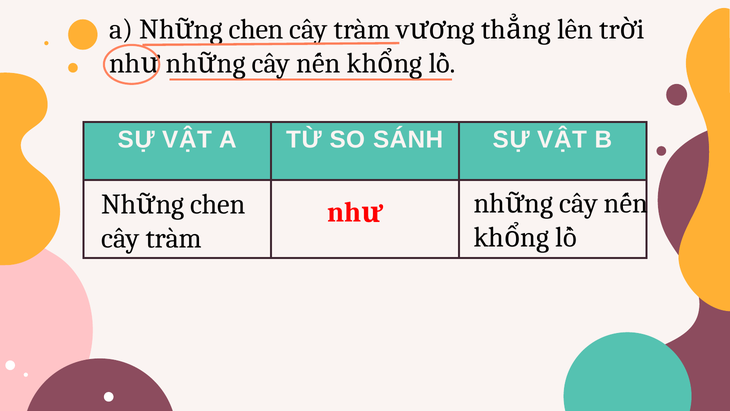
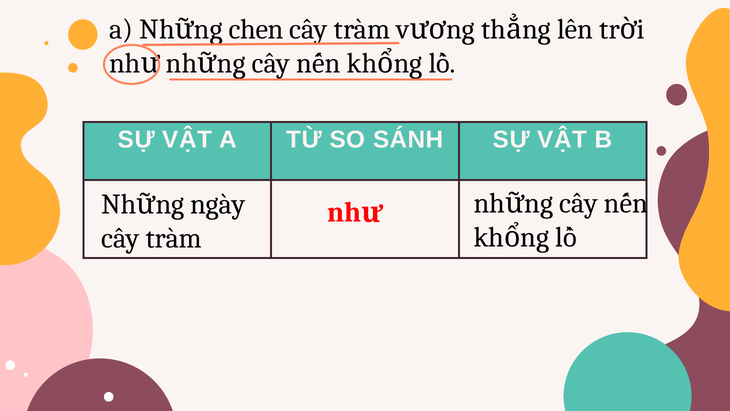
chen: chen -> ngày (218, 204)
